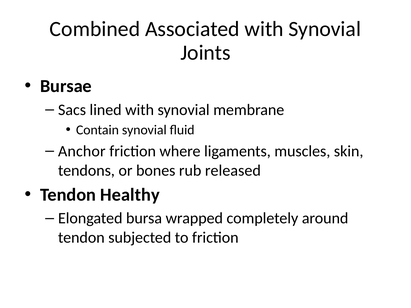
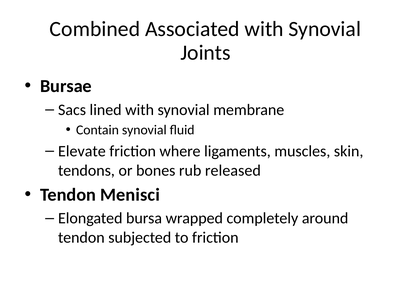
Anchor: Anchor -> Elevate (82, 151)
Healthy: Healthy -> Menisci (130, 195)
